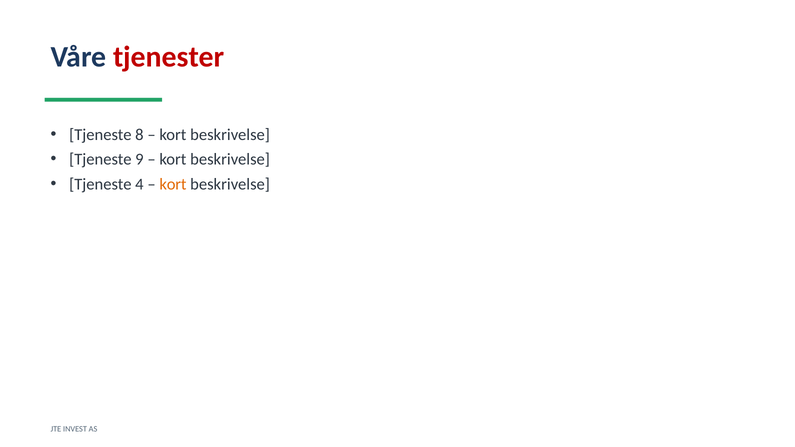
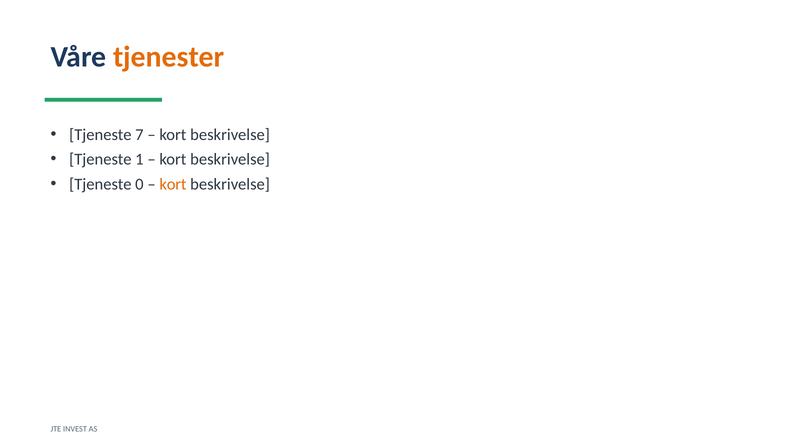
tjenester colour: red -> orange (169, 57)
8: 8 -> 7 (139, 135)
9: 9 -> 1 (139, 160)
4: 4 -> 0 (139, 184)
